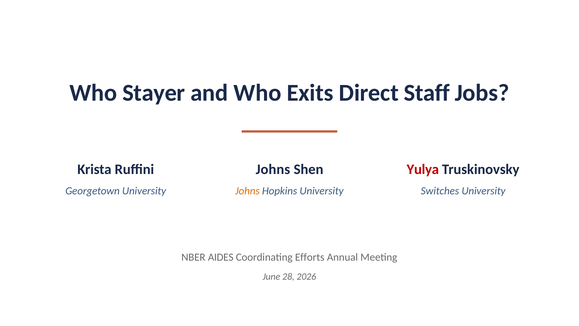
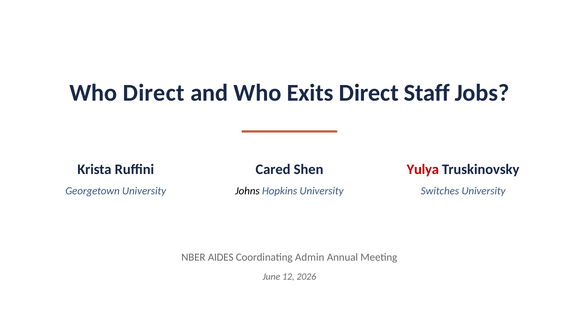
Who Stayer: Stayer -> Direct (154, 93)
Johns: Johns -> Cared (273, 169)
Johns colour: orange -> black (247, 191)
Efforts: Efforts -> Admin (310, 257)
28: 28 -> 12 (288, 276)
